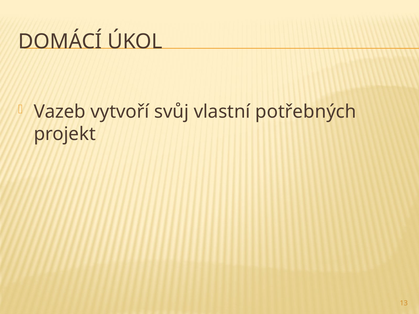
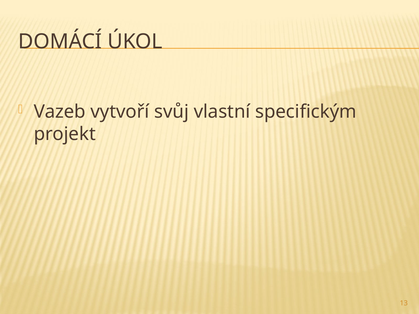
potřebných: potřebných -> specifickým (306, 112)
